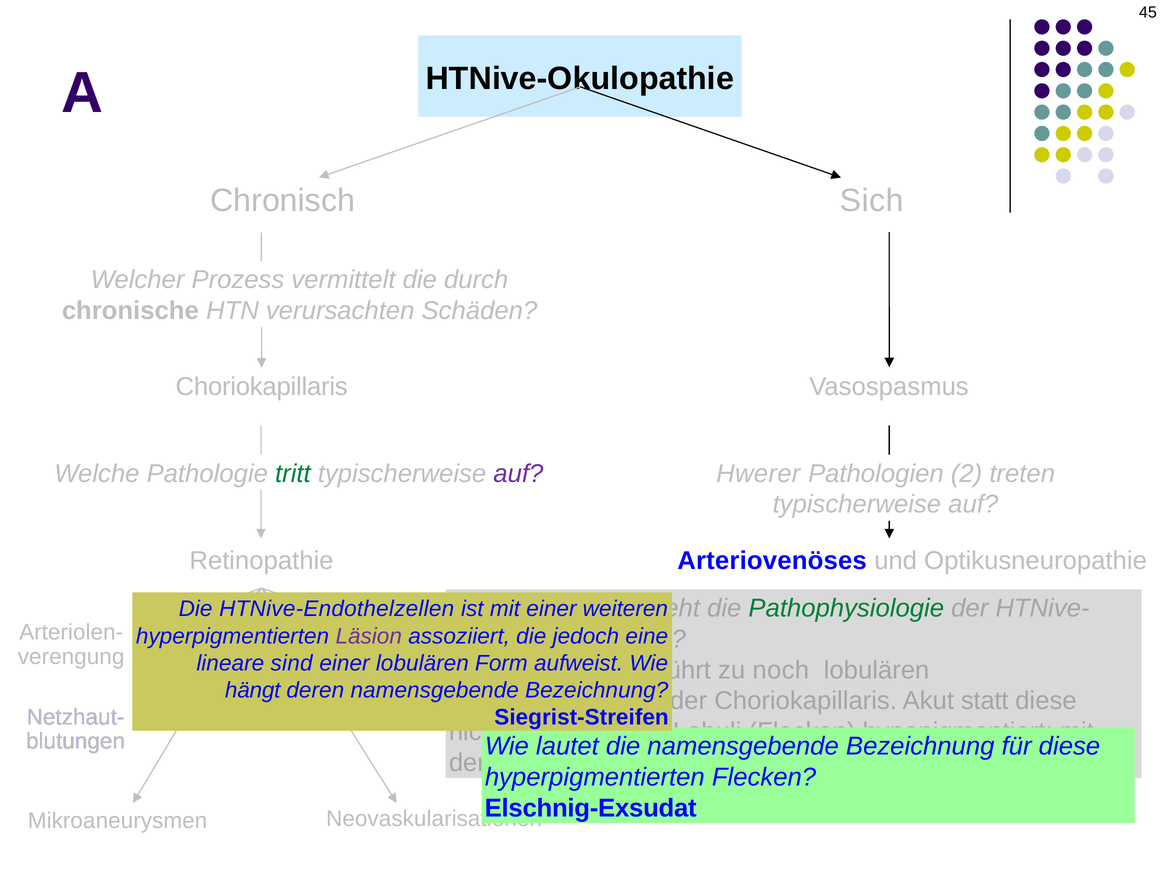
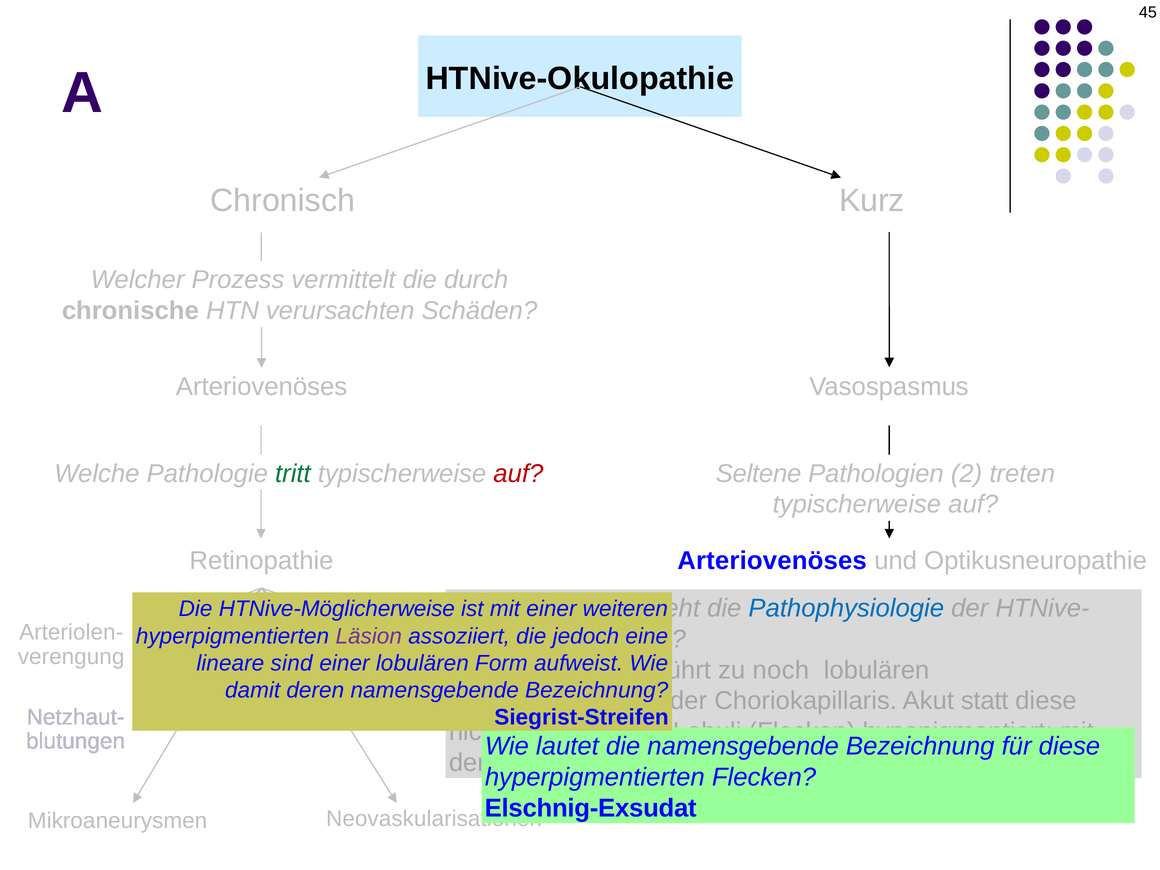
Sich: Sich -> Kurz (872, 201)
Choriokapillaris: Choriokapillaris -> Arteriovenöses (262, 387)
auf colour: purple -> red (518, 474)
Hwerer: Hwerer -> Seltene (759, 474)
Pathophysiologie colour: green -> blue (846, 608)
HTNive-Endothelzellen: HTNive-Endothelzellen -> HTNive-Möglicherweise (337, 609)
hängt: hängt -> damit (253, 690)
